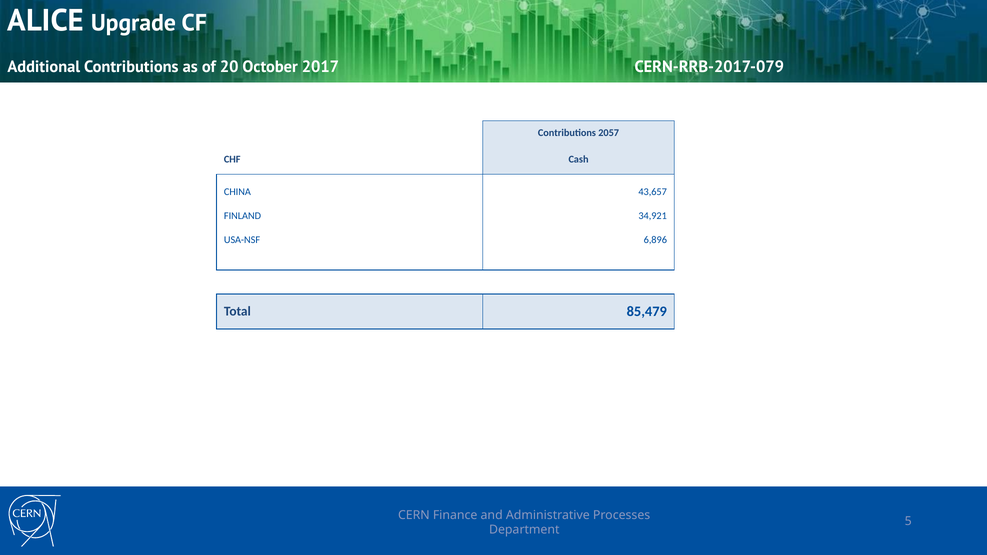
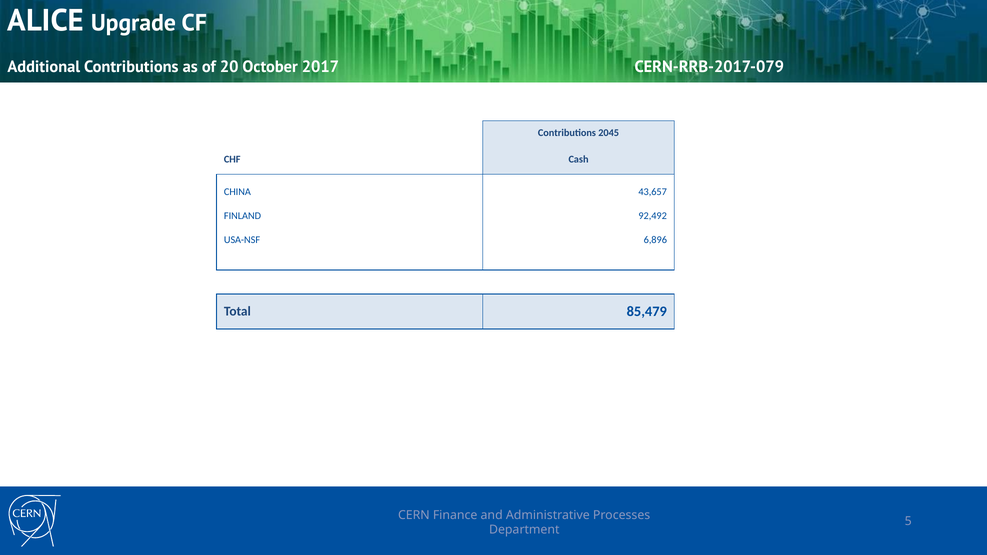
2057: 2057 -> 2045 (609, 133)
34,921: 34,921 -> 92,492 (653, 216)
